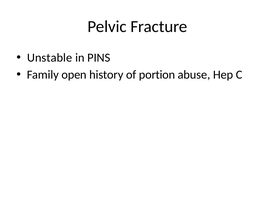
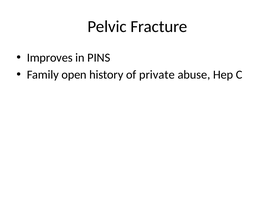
Unstable: Unstable -> Improves (50, 58)
portion: portion -> private (157, 75)
